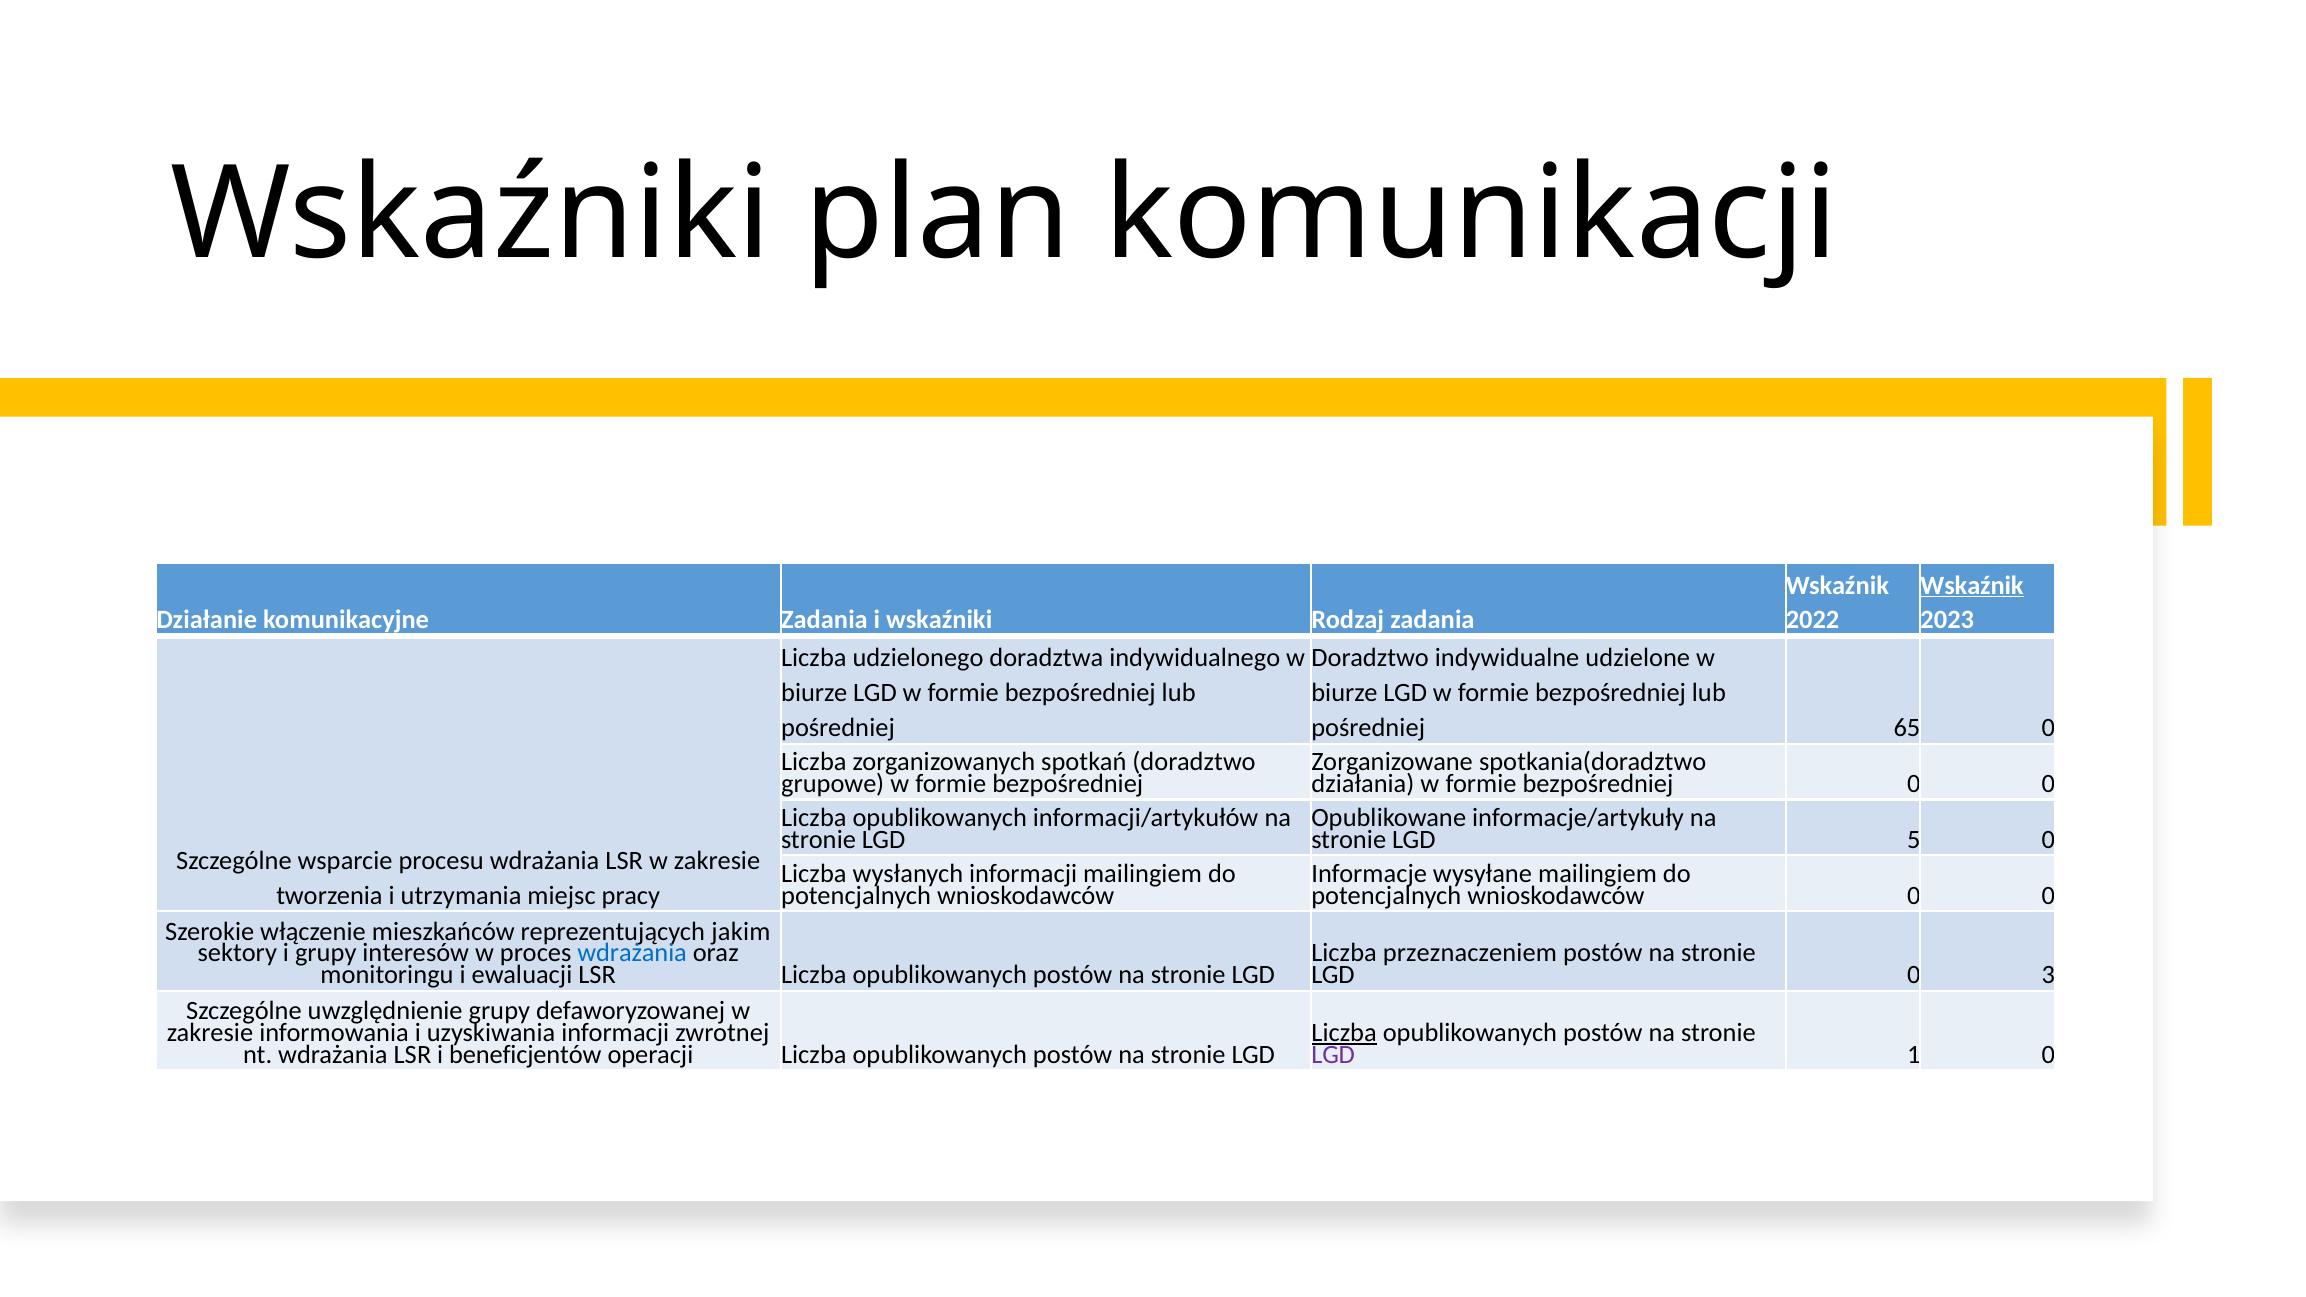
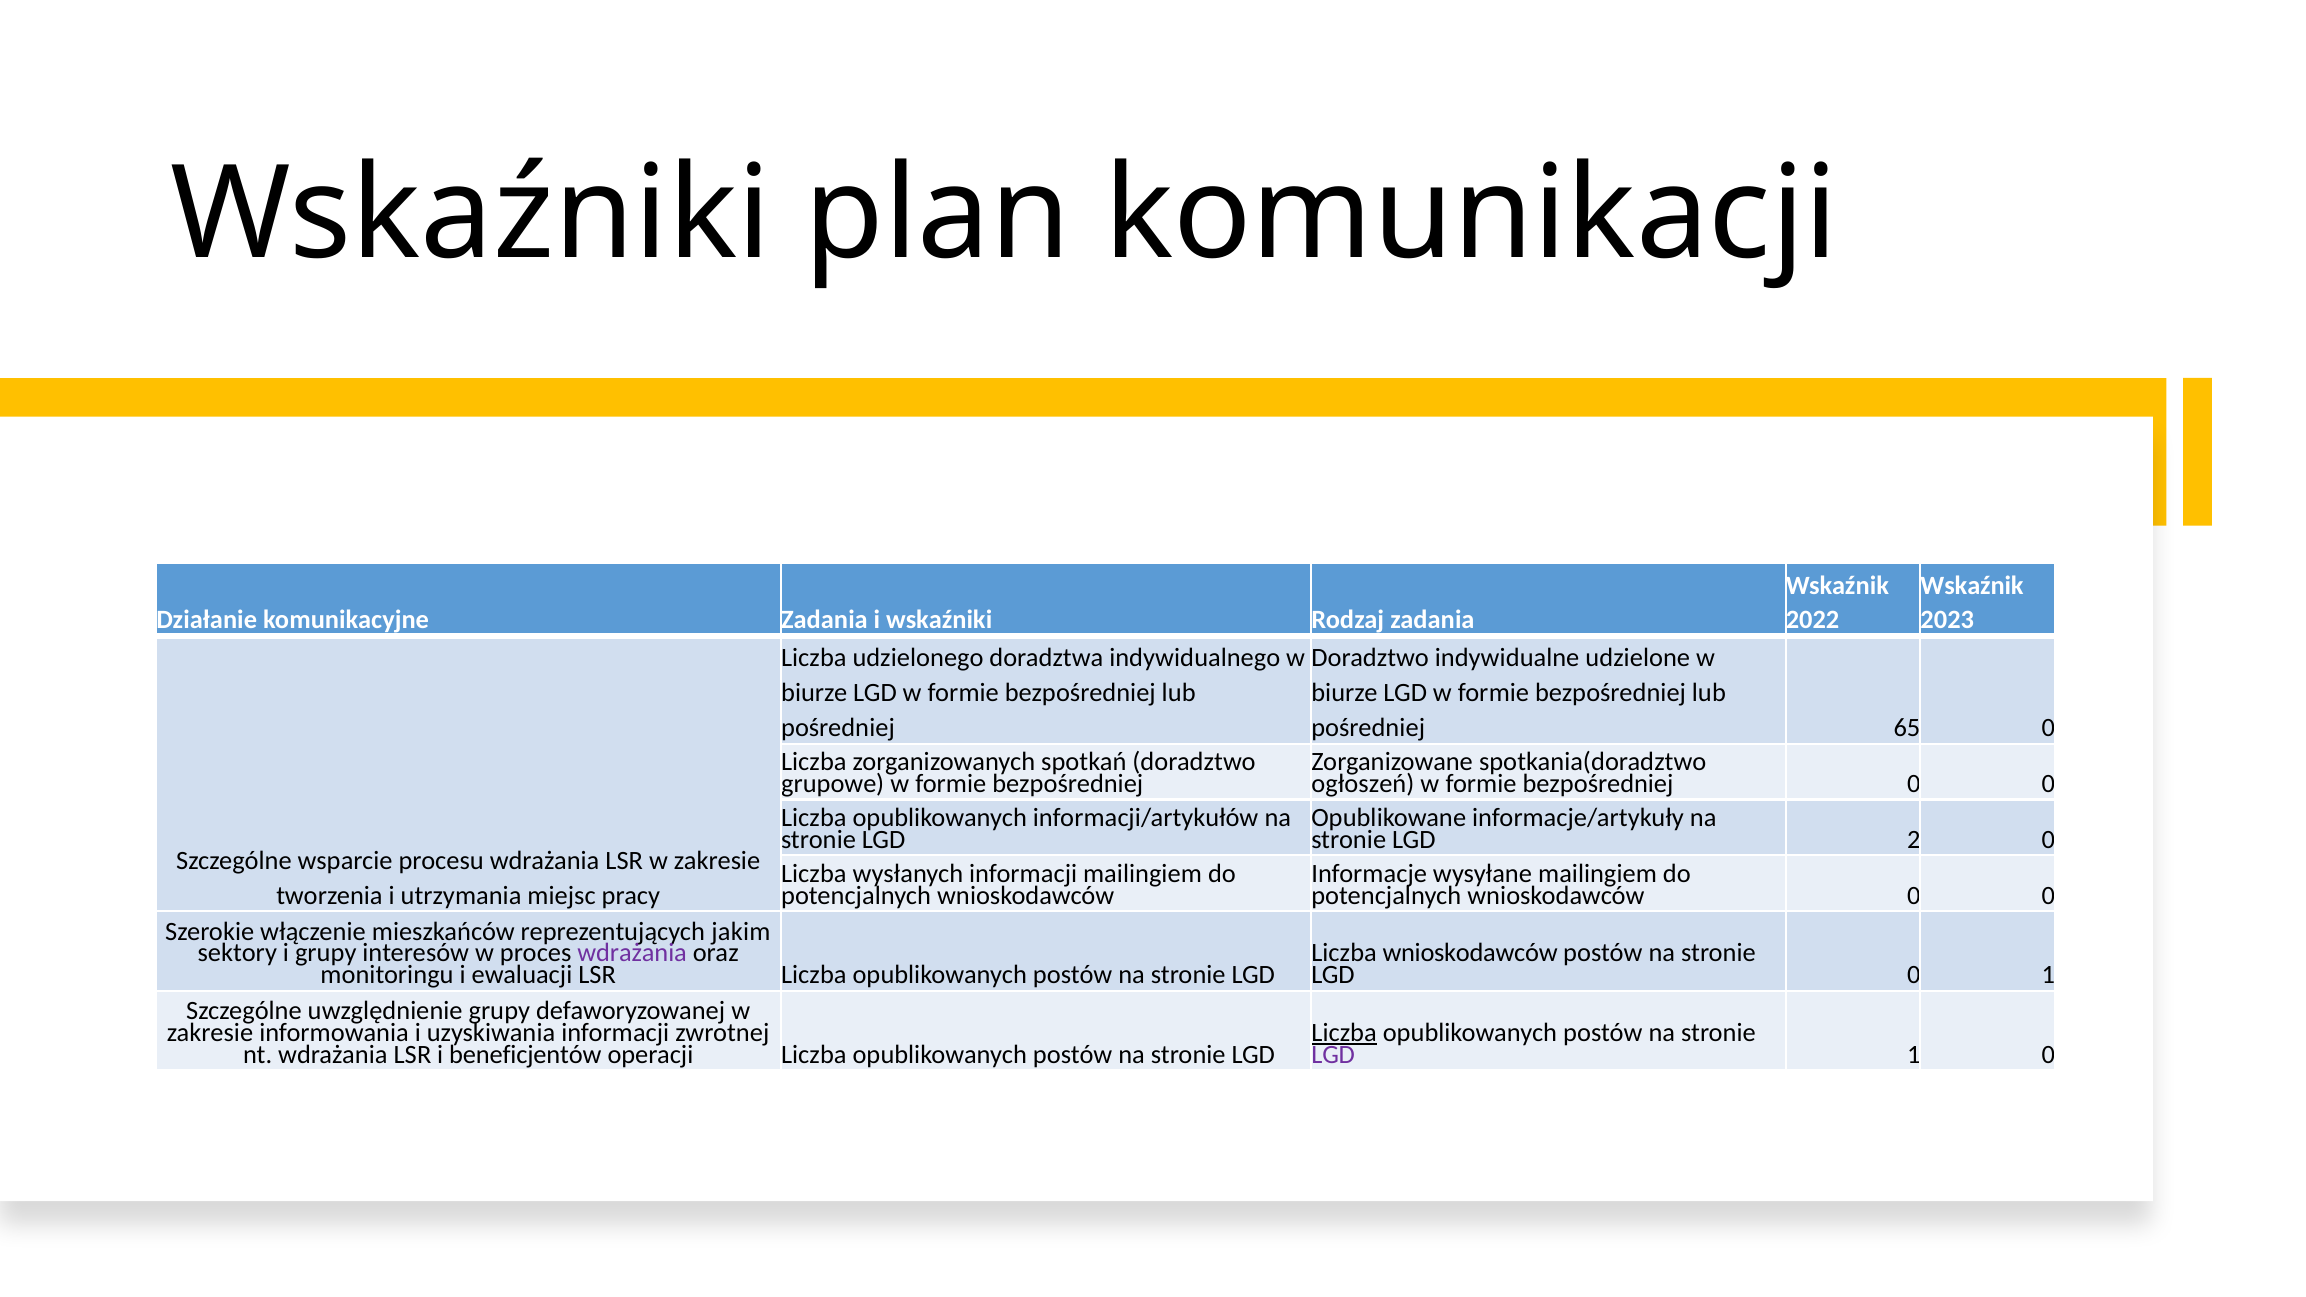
Wskaźnik underline: present -> none (1972, 585)
działania: działania -> ogłoszeń (1363, 784)
5: 5 -> 2 (1914, 840)
wdrażania colour: blue -> purple (632, 953)
Liczba przeznaczeniem: przeznaczeniem -> wnioskodawców (1470, 953)
0 3: 3 -> 1 (2048, 975)
